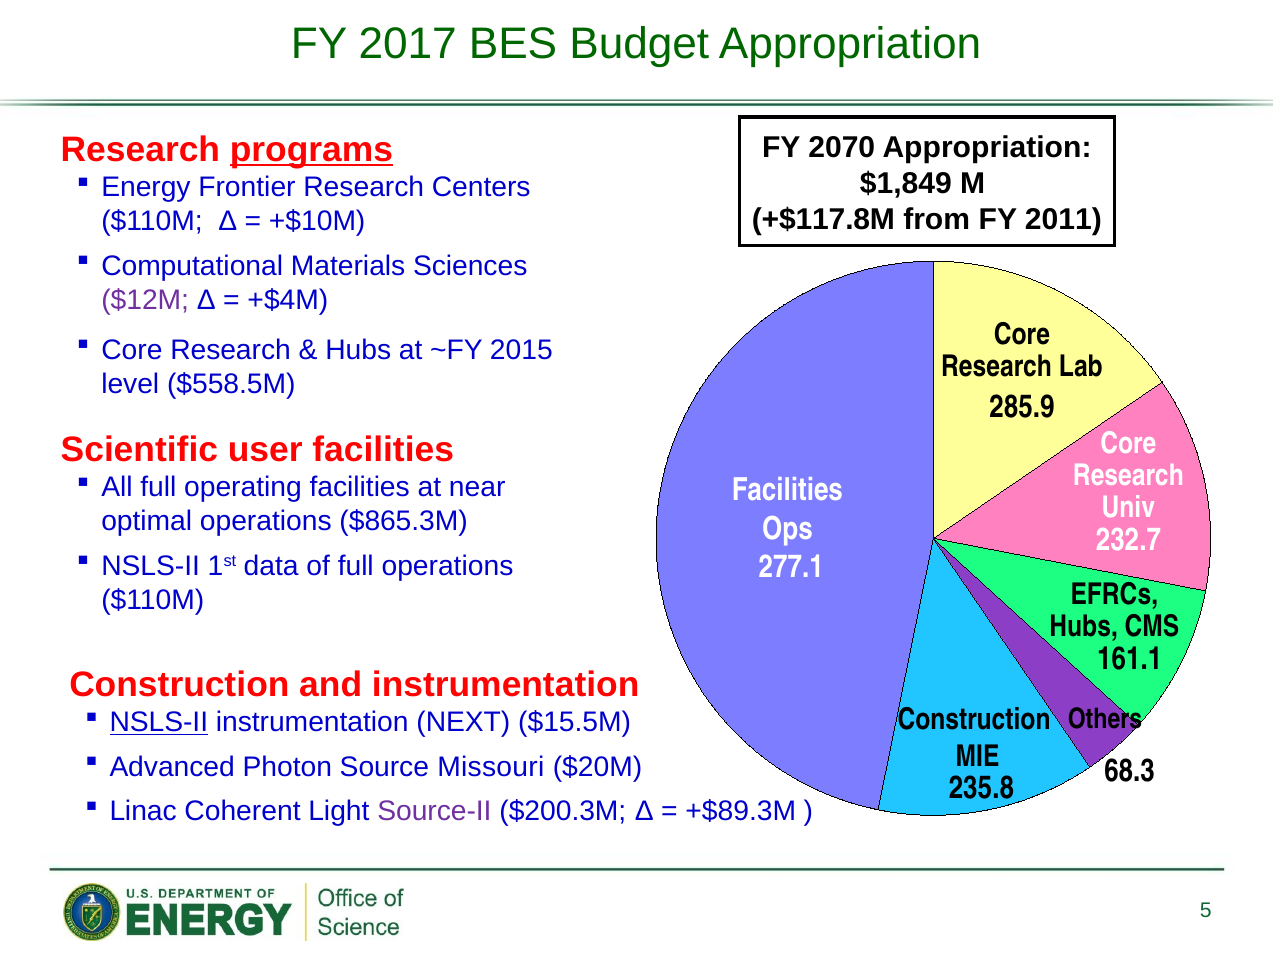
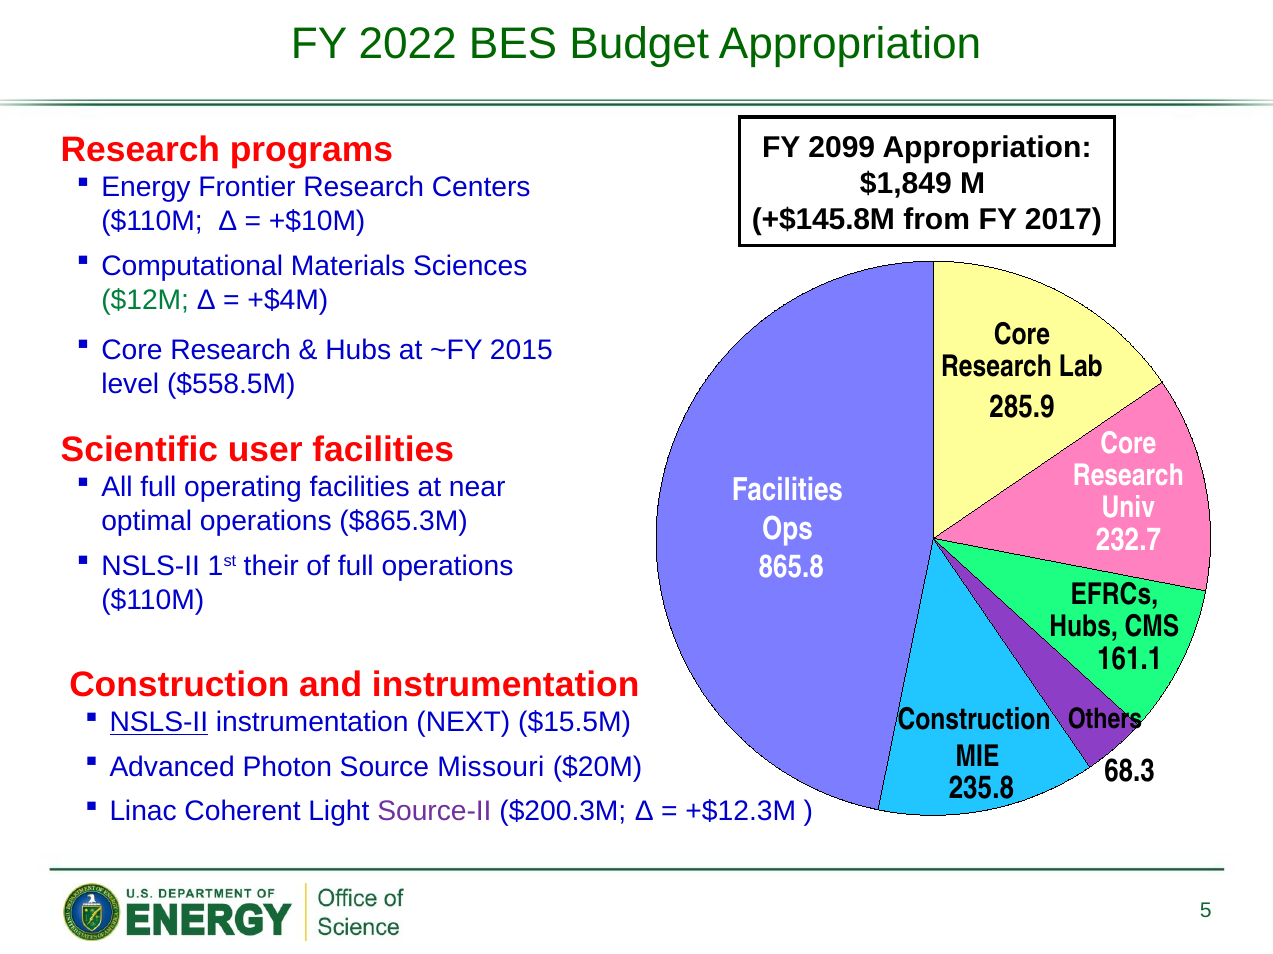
2017: 2017 -> 2022 (408, 44)
programs underline: present -> none (311, 150)
2070: 2070 -> 2099 (842, 147)
+$117.8M: +$117.8M -> +$145.8M (823, 220)
2011: 2011 -> 2017 (1063, 220)
$12M colour: purple -> green (145, 300)
data: data -> their (271, 566)
277.1: 277.1 -> 865.8 (791, 567)
+$89.3M: +$89.3M -> +$12.3M (741, 812)
